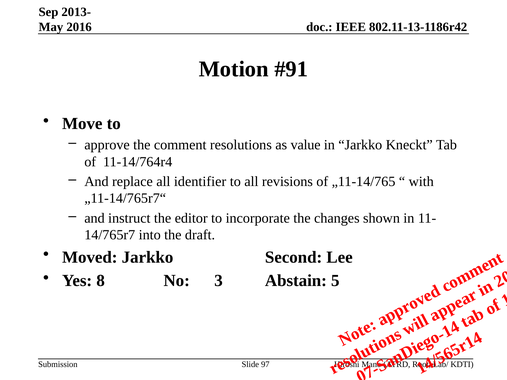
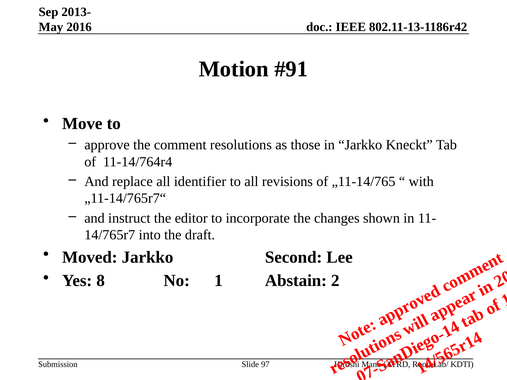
value: value -> those (305, 145)
No 3: 3 -> 1 (218, 281)
Abstain 5: 5 -> 2 (335, 281)
